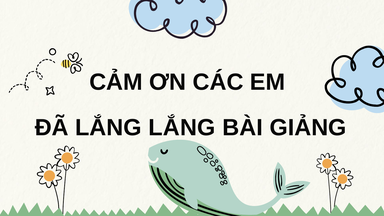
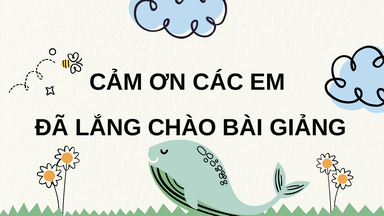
LẮNG LẮNG: LẮNG -> CHÀO (182, 128)
